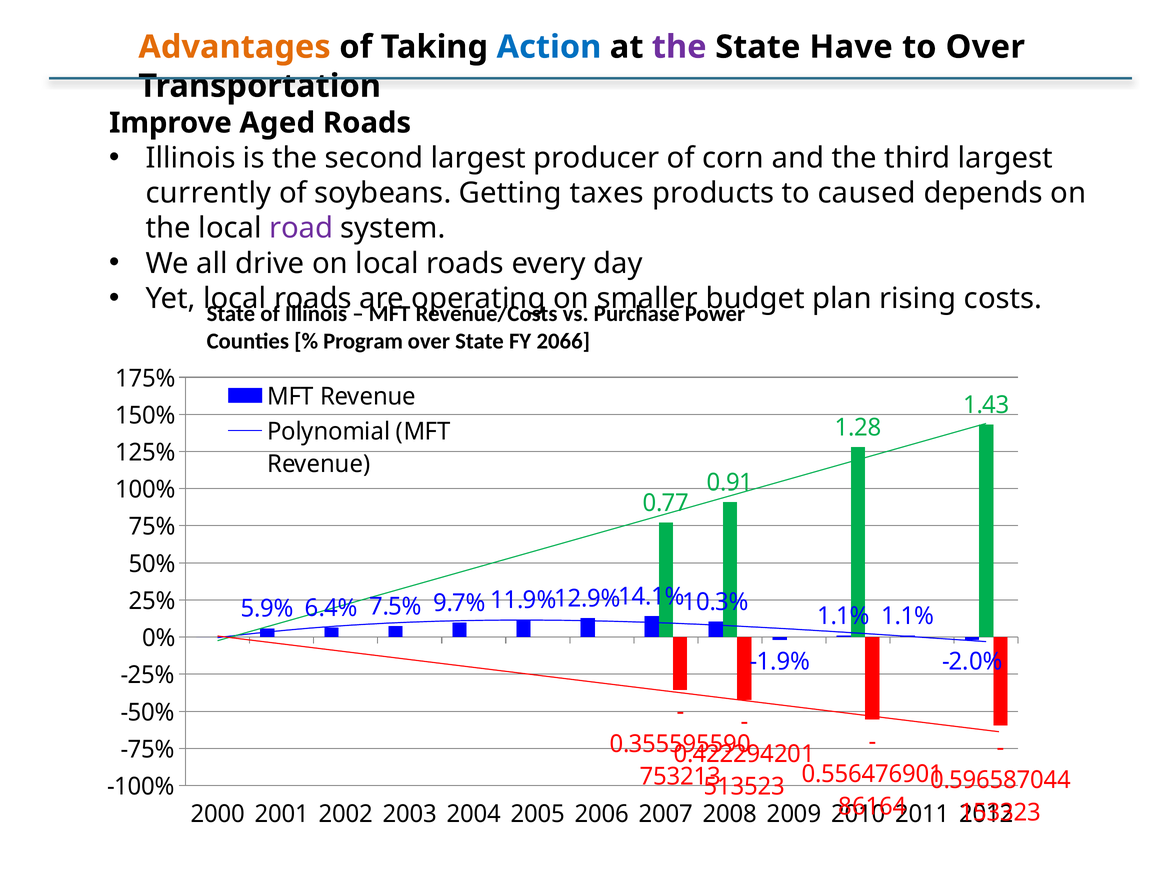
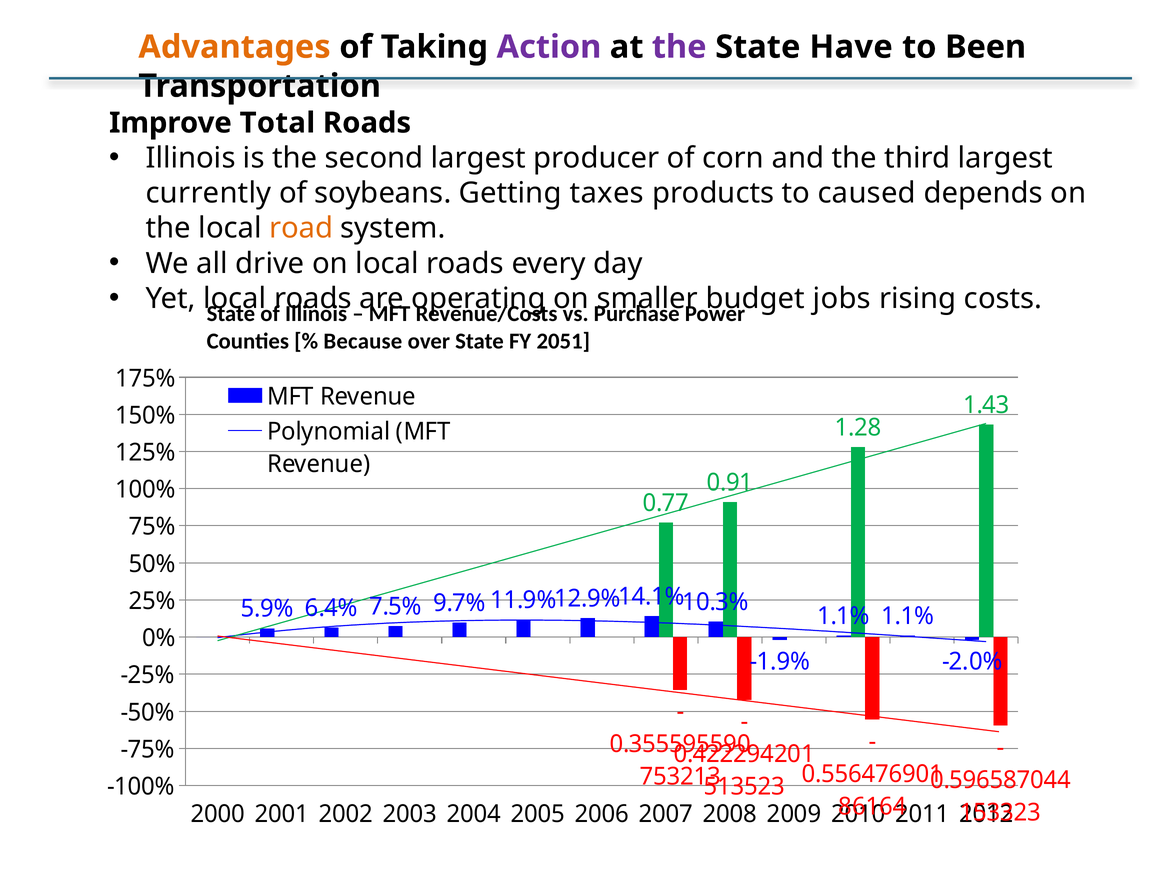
Action colour: blue -> purple (549, 47)
to Over: Over -> Been (986, 47)
Aged: Aged -> Total (277, 123)
road colour: purple -> orange (301, 228)
plan: plan -> jobs (842, 299)
Program: Program -> Because (363, 341)
2066: 2066 -> 2051 (563, 341)
